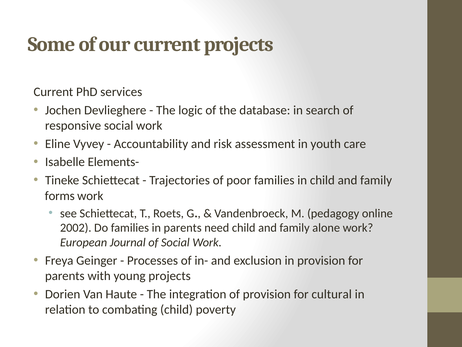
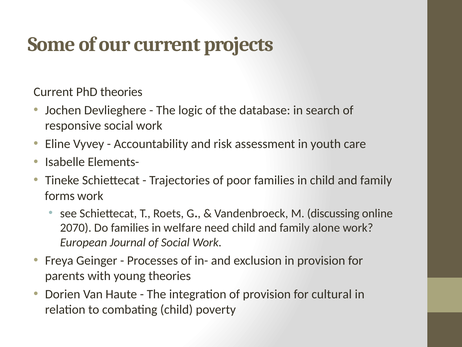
PhD services: services -> theories (121, 92)
pedagogy: pedagogy -> discussing (333, 213)
2002: 2002 -> 2070 (76, 228)
in parents: parents -> welfare (183, 228)
young projects: projects -> theories (170, 276)
